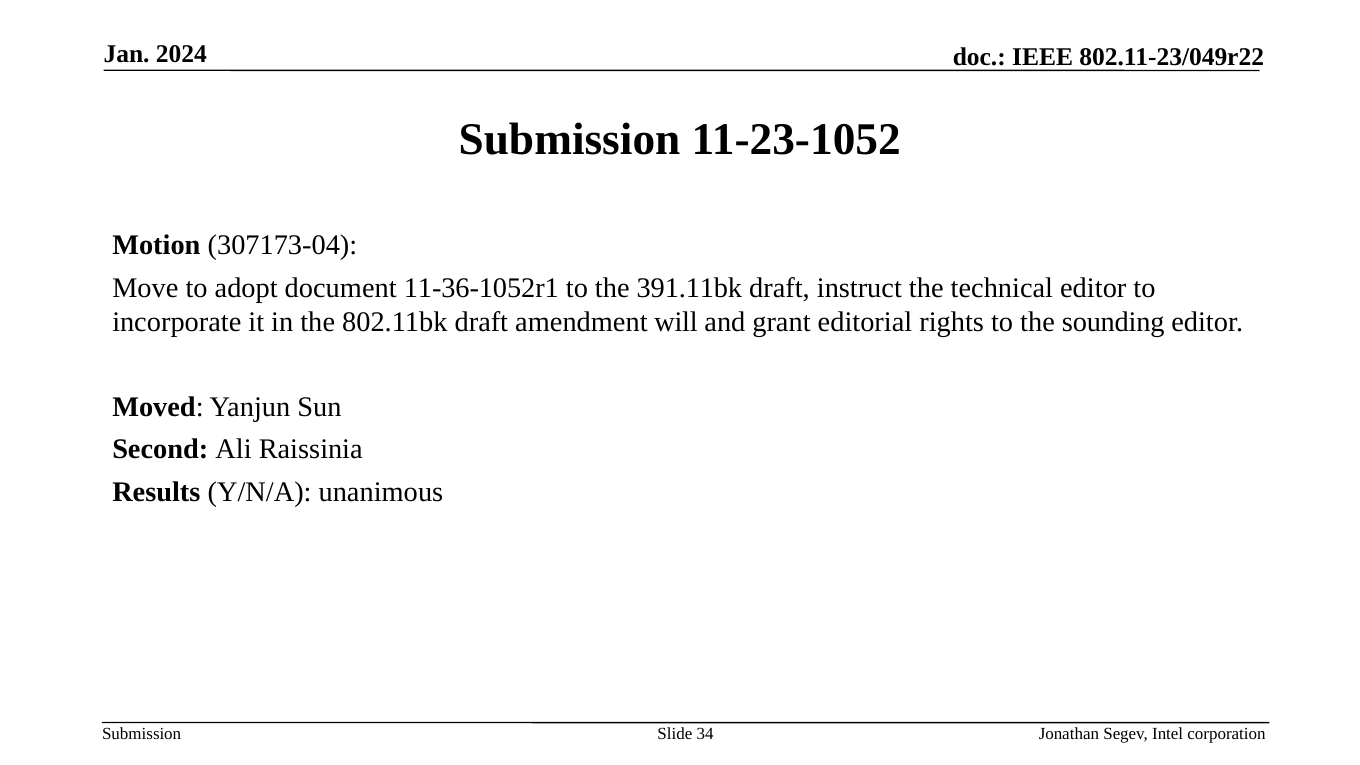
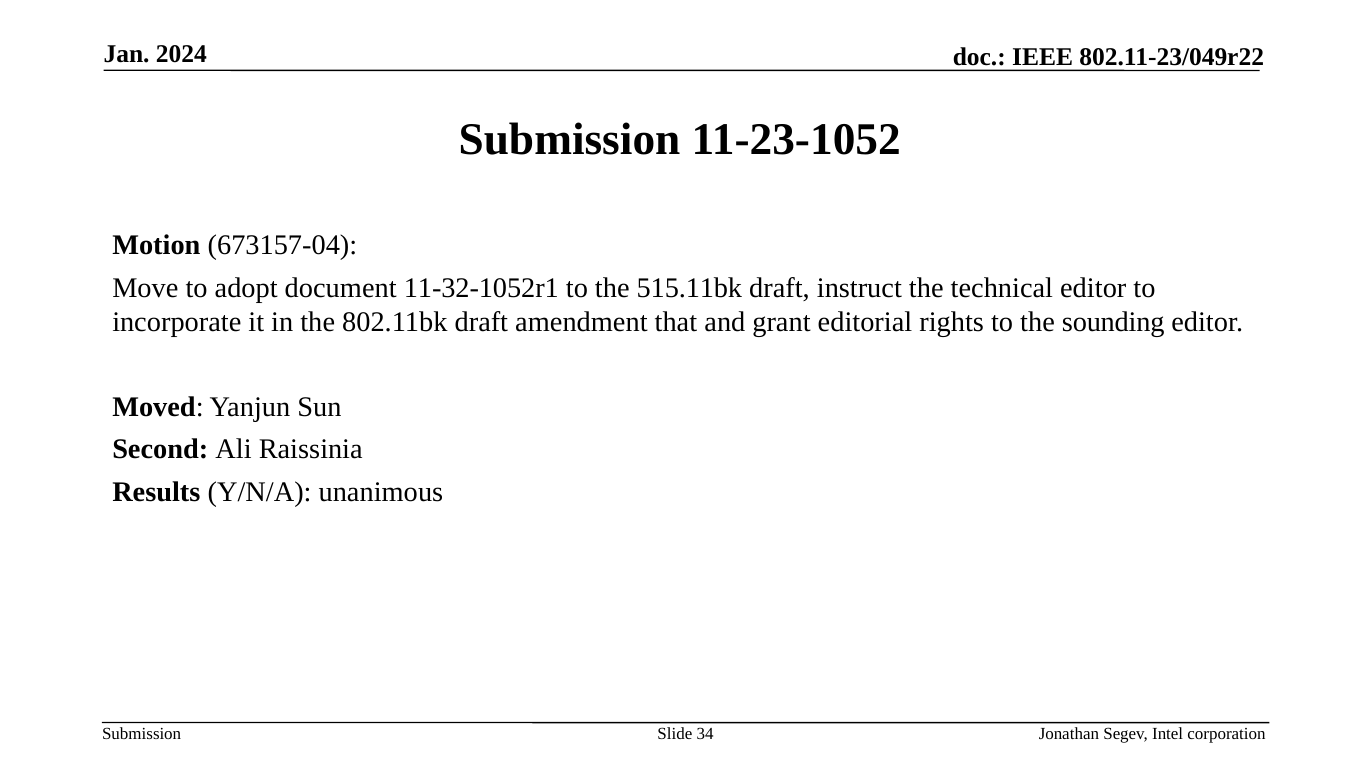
307173-04: 307173-04 -> 673157-04 (282, 245)
11-36-1052r1: 11-36-1052r1 -> 11-32-1052r1 (481, 288)
391.11bk: 391.11bk -> 515.11bk (689, 288)
will: will -> that (676, 322)
